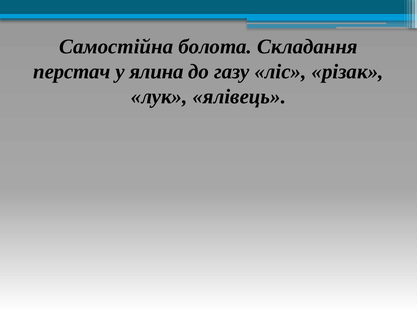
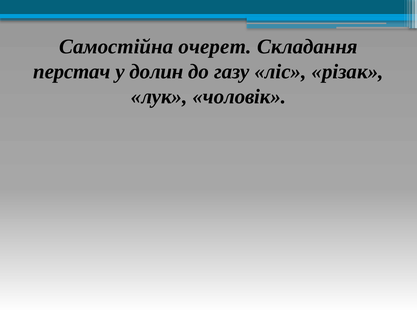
болота: болота -> очерет (215, 46)
ялина: ялина -> долин (157, 71)
ялівець: ялівець -> чоловік (239, 96)
